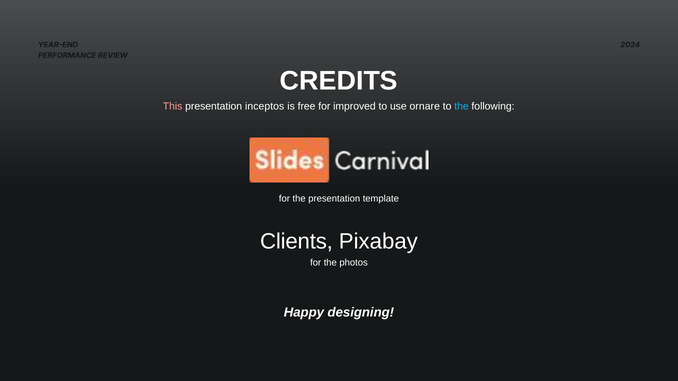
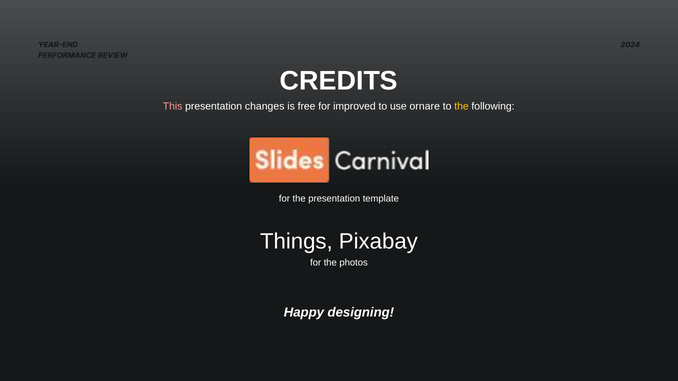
inceptos: inceptos -> changes (265, 106)
the colour: light blue -> yellow (461, 106)
Clients: Clients -> Things (296, 242)
